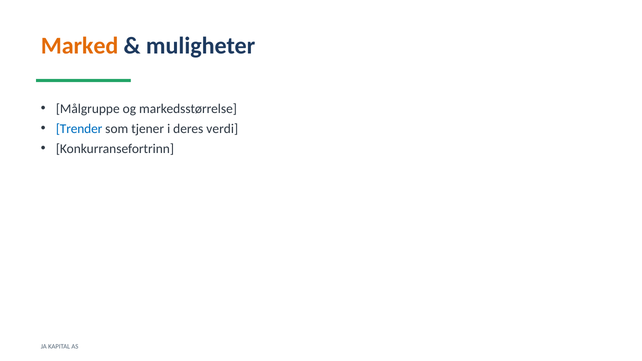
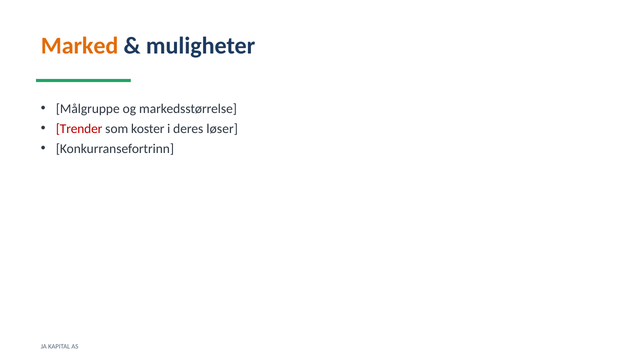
Trender colour: blue -> red (79, 129)
tjener: tjener -> koster (148, 129)
verdi: verdi -> løser (222, 129)
